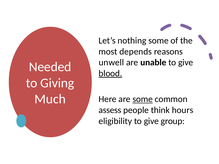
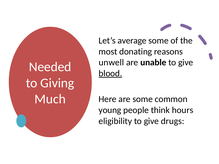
nothing: nothing -> average (132, 41)
depends: depends -> donating (136, 52)
some underline: present -> none (143, 99)
assess: assess -> young (110, 110)
group: group -> drugs (173, 121)
